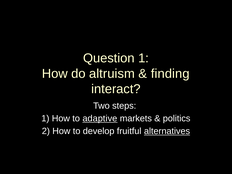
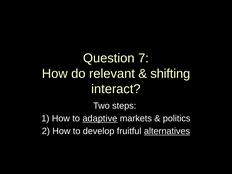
Question 1: 1 -> 7 (144, 58)
altruism: altruism -> relevant (112, 74)
finding: finding -> shifting (170, 74)
